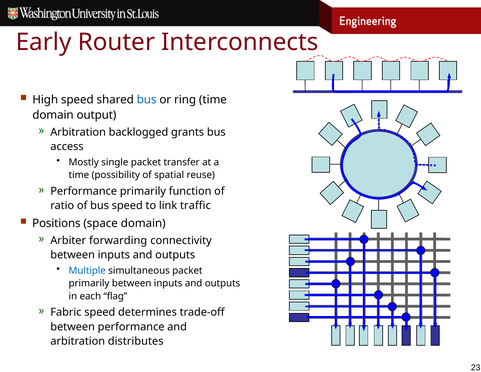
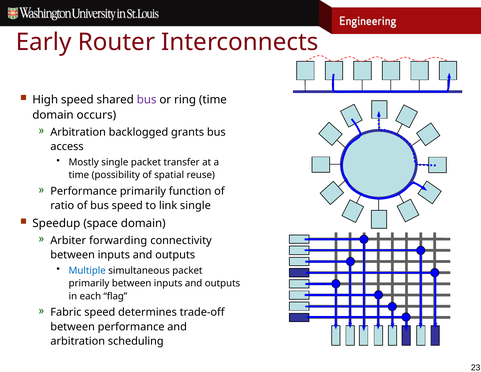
bus colour: blue -> purple (147, 100)
output: output -> occurs (96, 115)
link traffic: traffic -> single (195, 205)
Positions: Positions -> Speedup (56, 223)
distributes: distributes -> scheduling (136, 341)
